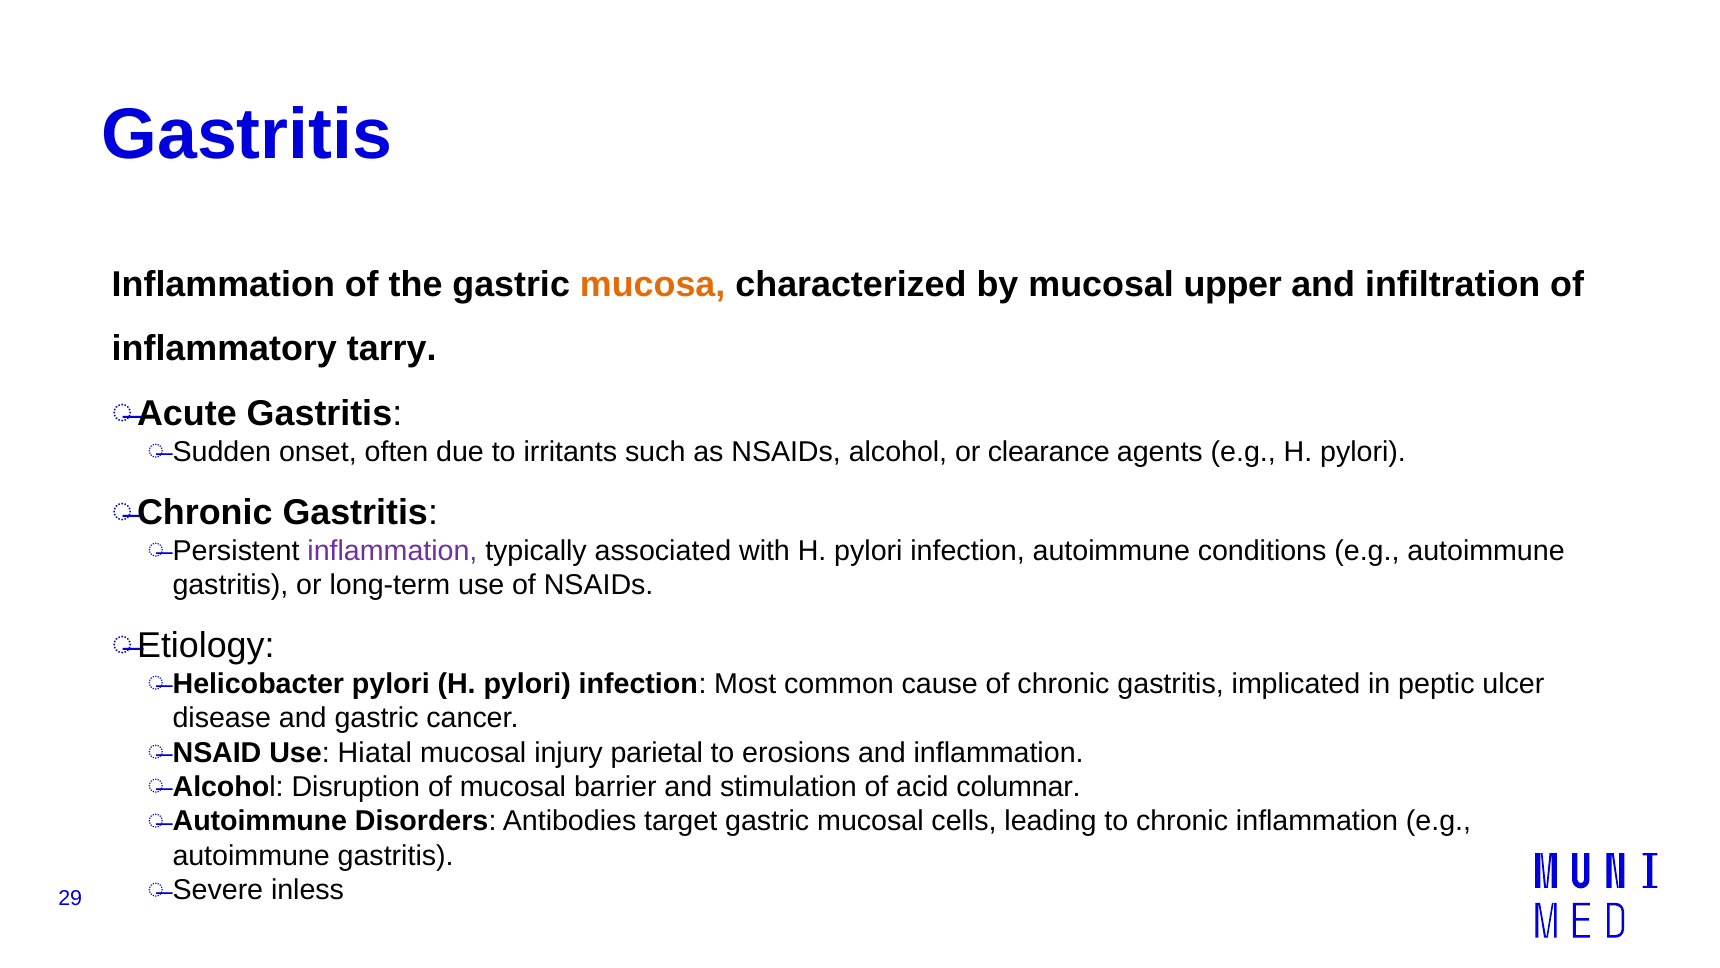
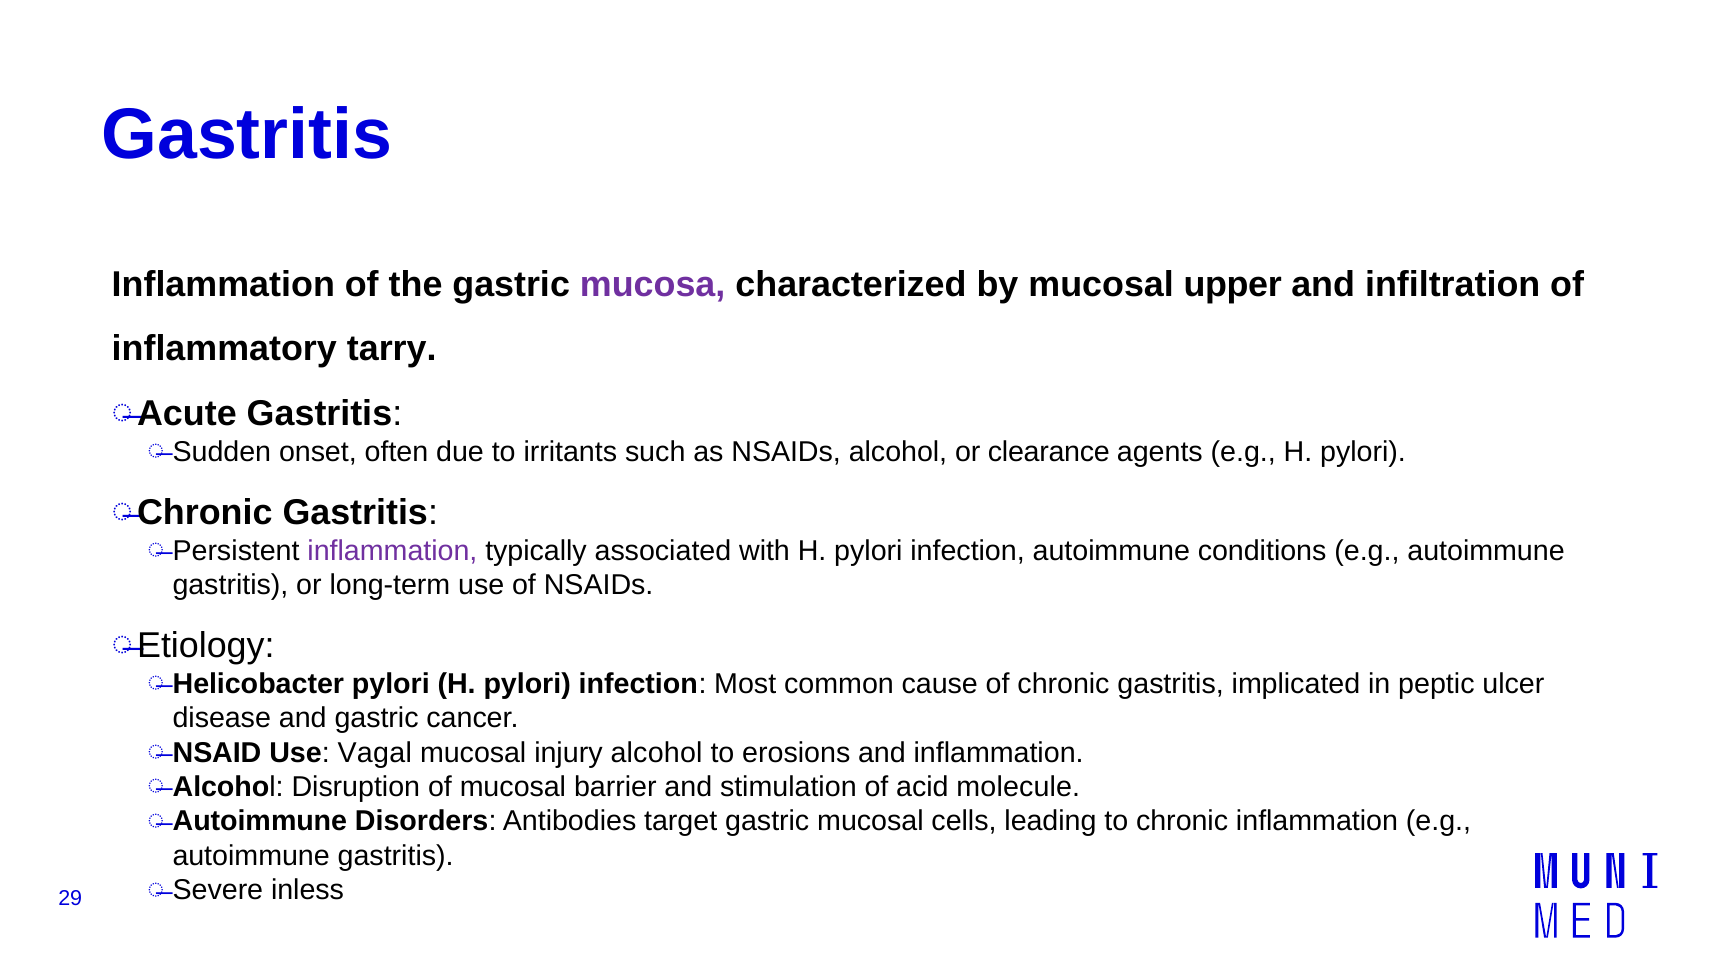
mucosa colour: orange -> purple (653, 284)
Hiatal: Hiatal -> Vagal (375, 752)
injury parietal: parietal -> alcohol (657, 752)
columnar: columnar -> molecule (1018, 787)
